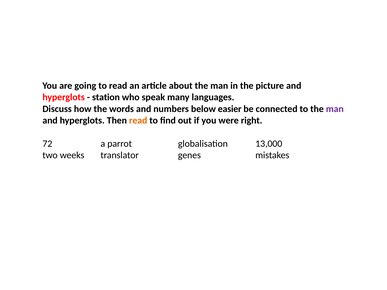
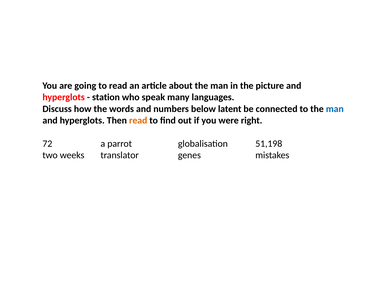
easier: easier -> latent (230, 109)
man colour: purple -> blue (335, 109)
13,000: 13,000 -> 51,198 (269, 144)
